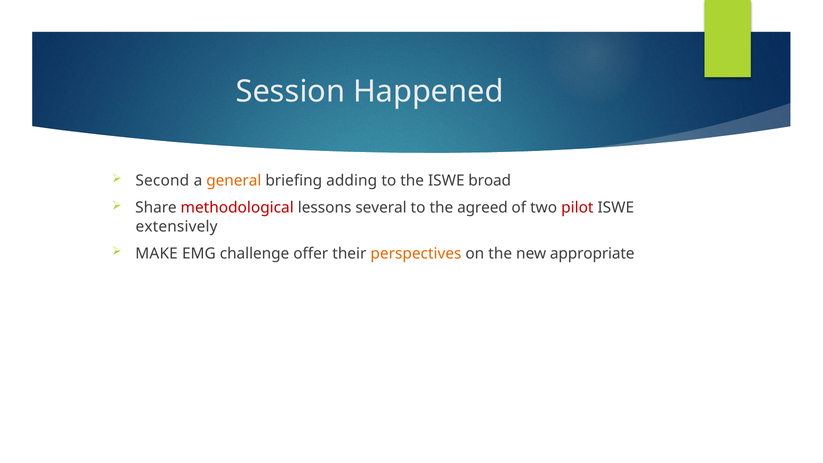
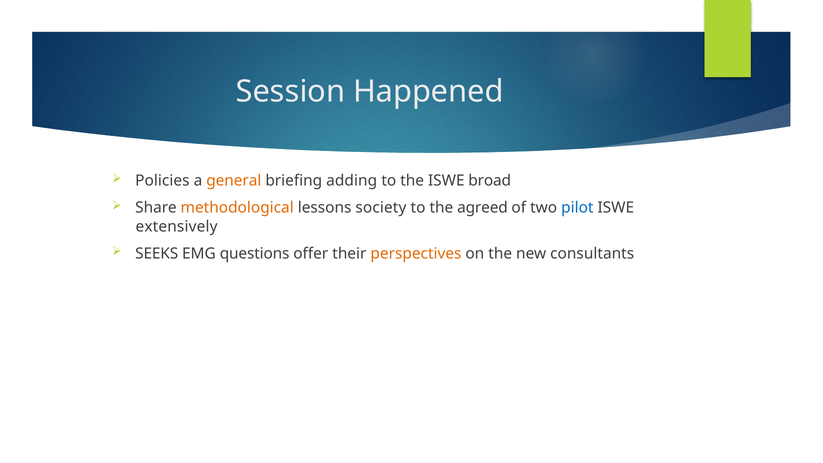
Second: Second -> Policies (162, 181)
methodological colour: red -> orange (237, 208)
several: several -> society (381, 208)
pilot colour: red -> blue (577, 208)
MAKE: MAKE -> SEEKS (157, 253)
challenge: challenge -> questions (255, 253)
appropriate: appropriate -> consultants (592, 253)
